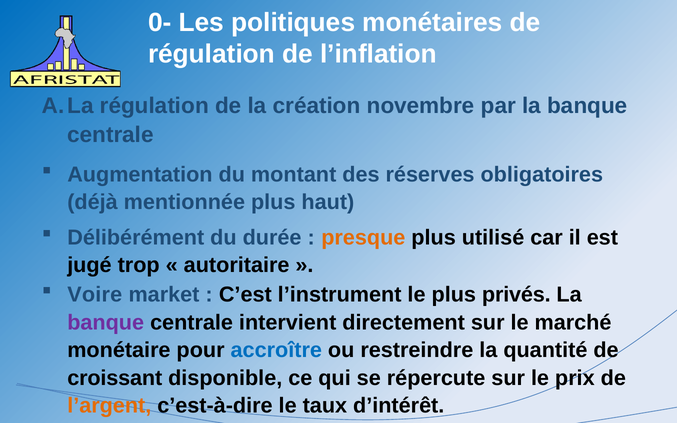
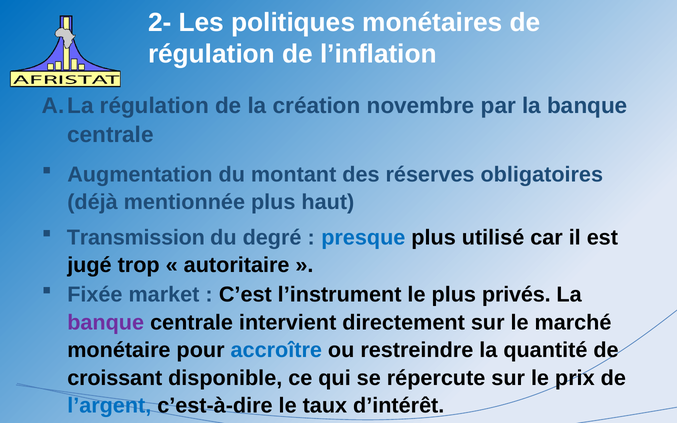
0-: 0- -> 2- (160, 22)
Délibérément: Délibérément -> Transmission (136, 238)
durée: durée -> degré (272, 238)
presque colour: orange -> blue (363, 238)
Voire: Voire -> Fixée (95, 295)
l’argent colour: orange -> blue (109, 406)
